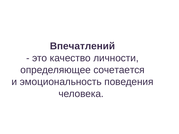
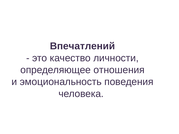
сочетается: сочетается -> отношения (119, 70)
